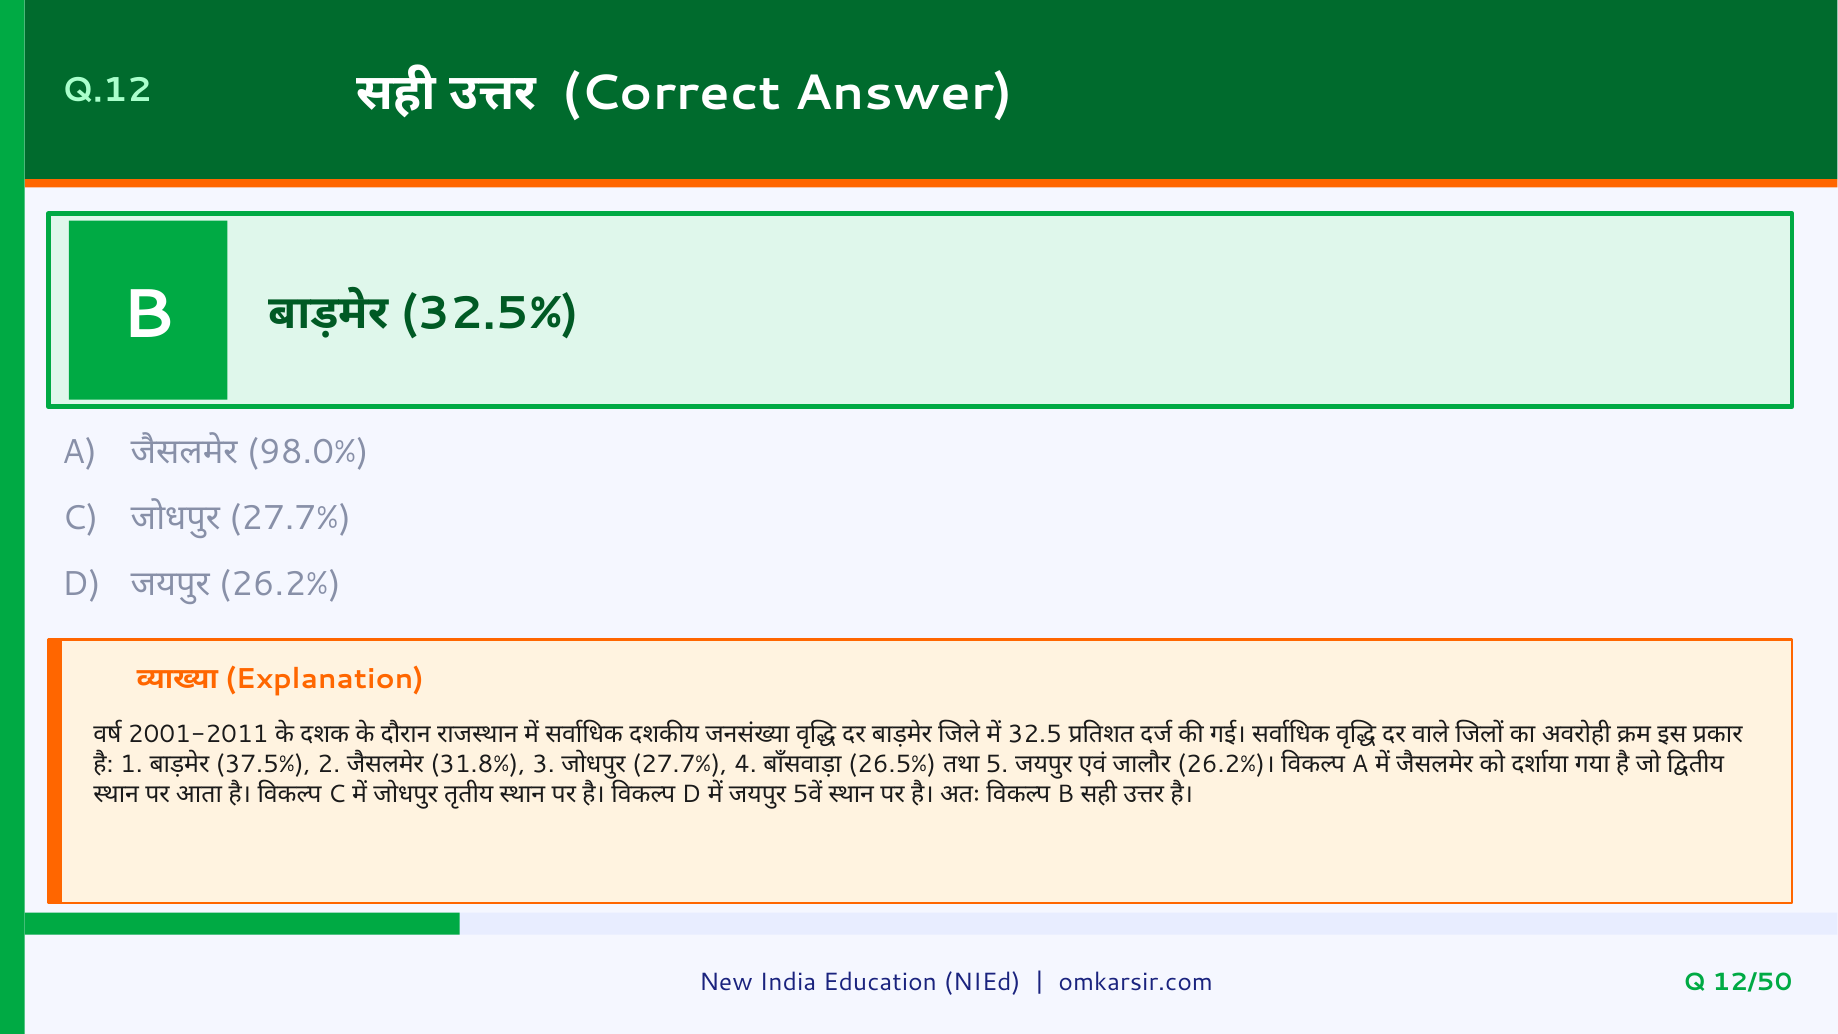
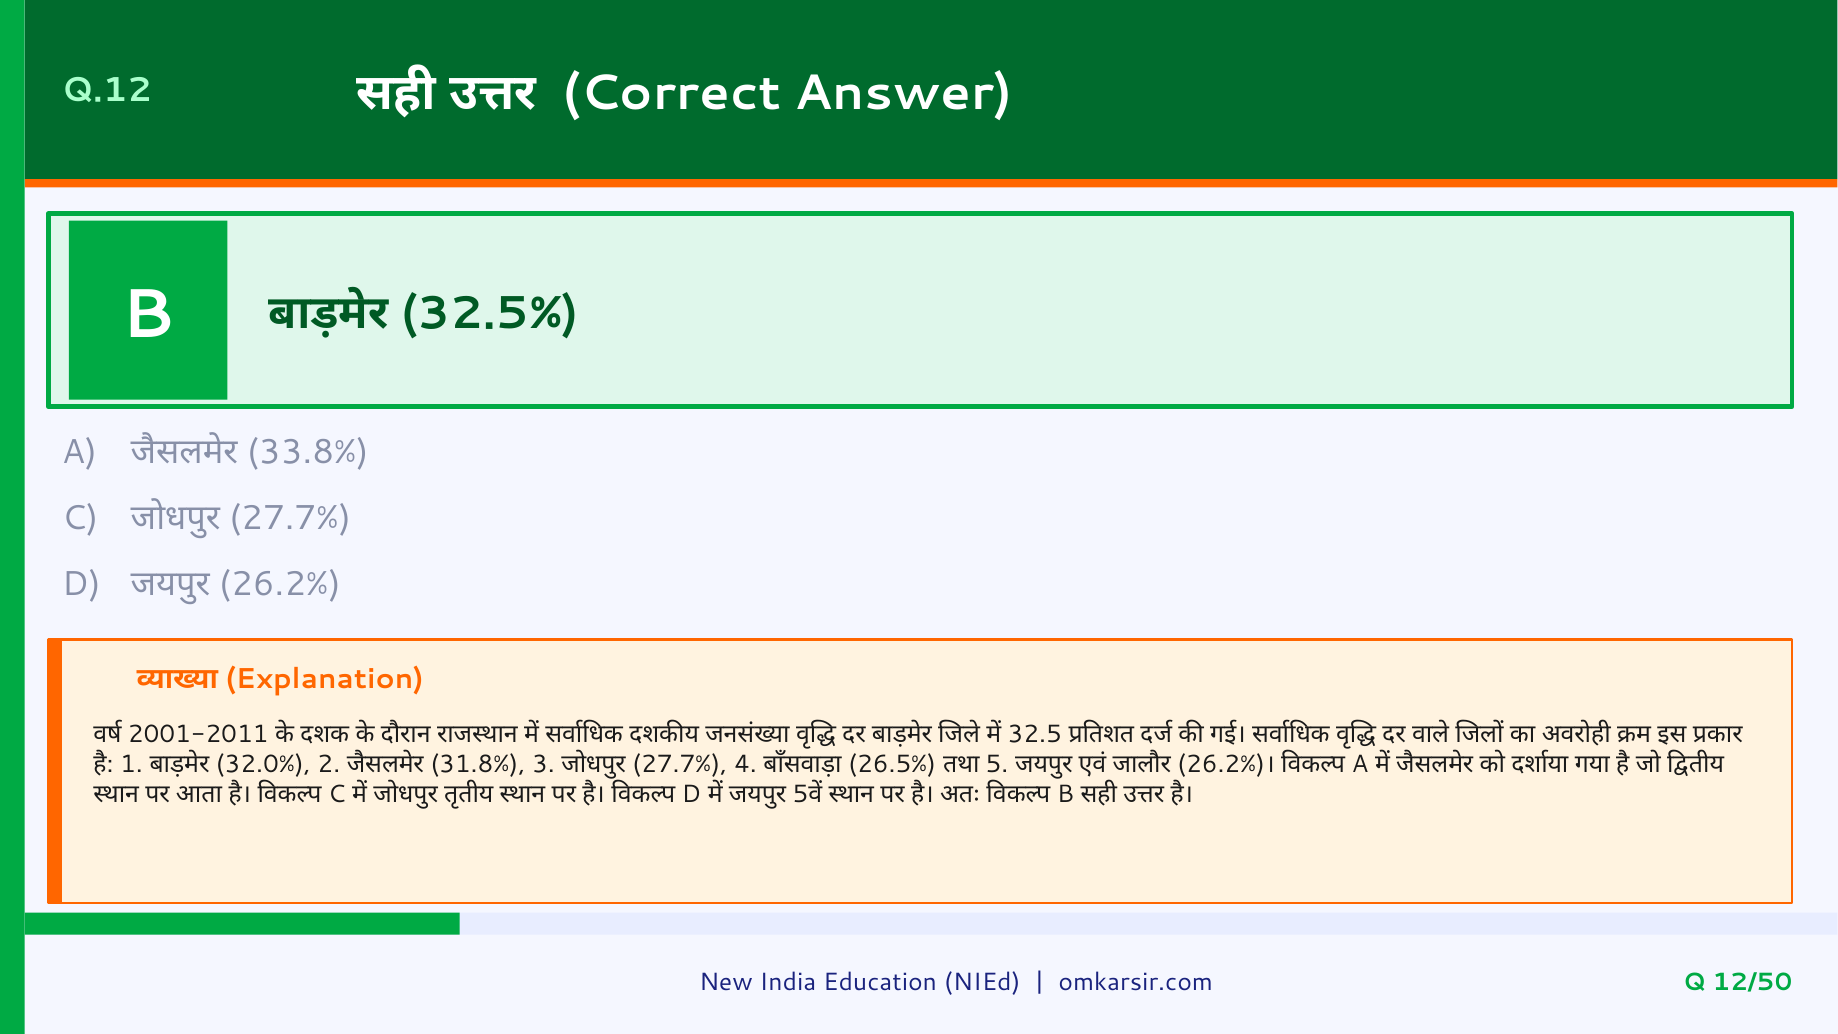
98.0%: 98.0% -> 33.8% (308, 452)
37.5%: 37.5% -> 32.0% (263, 764)
